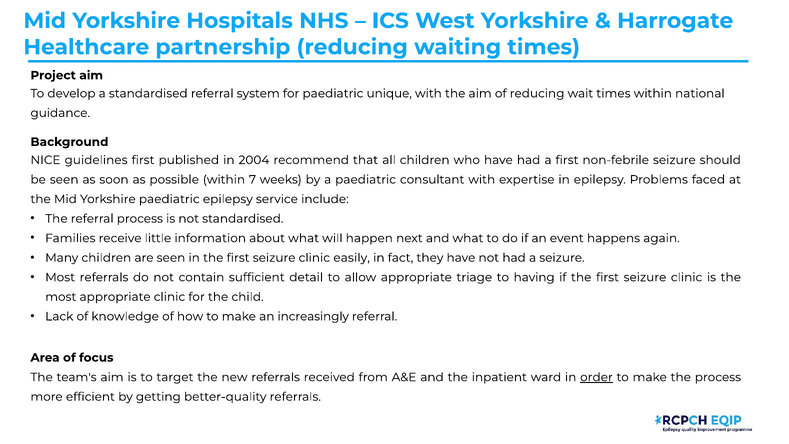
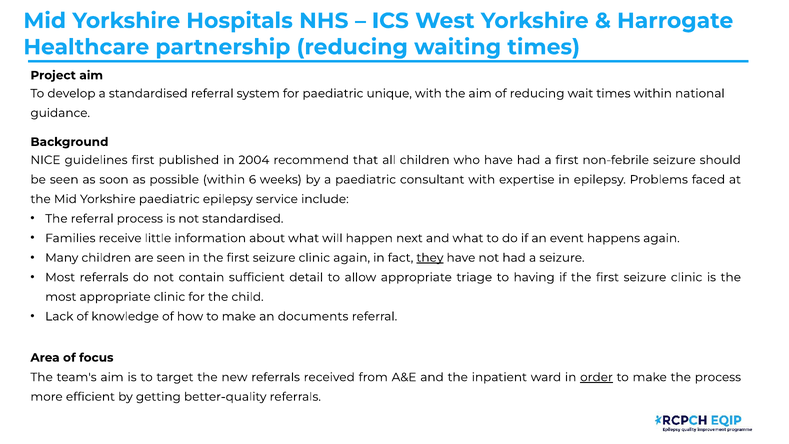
7: 7 -> 6 (252, 180)
clinic easily: easily -> again (352, 258)
they underline: none -> present (430, 258)
increasingly: increasingly -> documents (313, 316)
